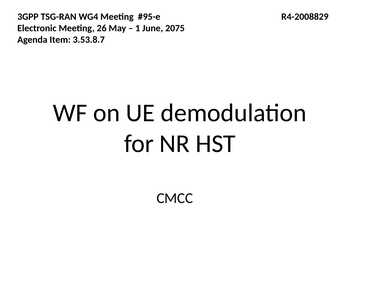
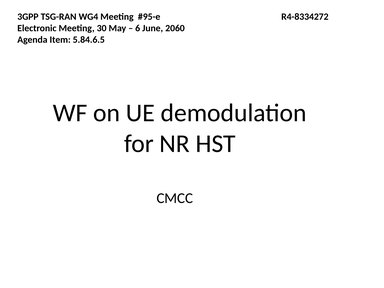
R4-2008829: R4-2008829 -> R4-8334272 (305, 17)
26: 26 -> 30 (102, 28)
1: 1 -> 6 (138, 28)
2075: 2075 -> 2060 (175, 28)
3.53.8.7: 3.53.8.7 -> 5.84.6.5 (89, 40)
